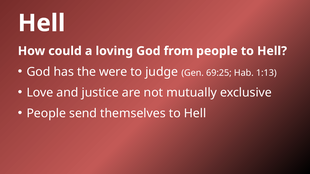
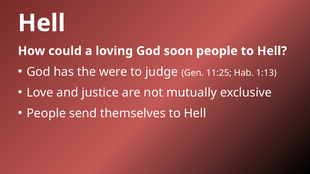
from: from -> soon (178, 51)
69:25: 69:25 -> 11:25 (219, 73)
